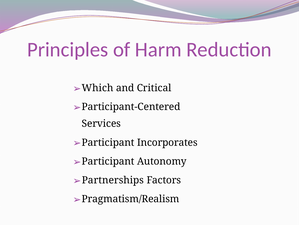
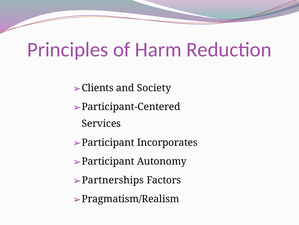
Which: Which -> Clients (98, 88)
Critical: Critical -> Society (154, 88)
